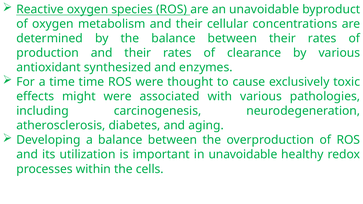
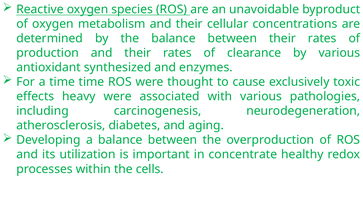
might: might -> heavy (79, 97)
in unavoidable: unavoidable -> concentrate (243, 155)
